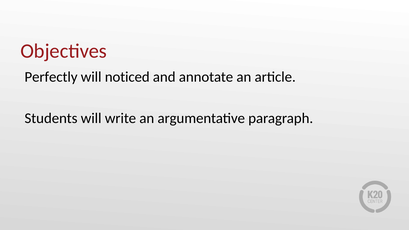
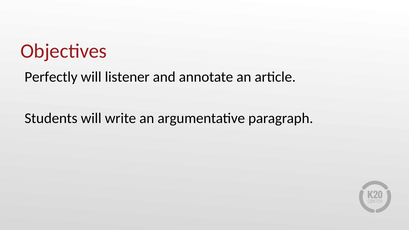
noticed: noticed -> listener (127, 77)
